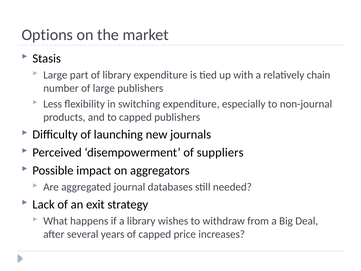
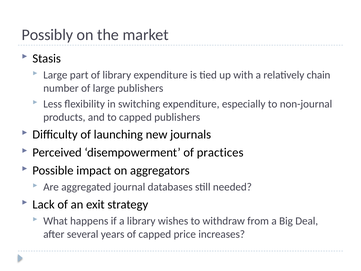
Options: Options -> Possibly (47, 35)
suppliers: suppliers -> practices (220, 152)
